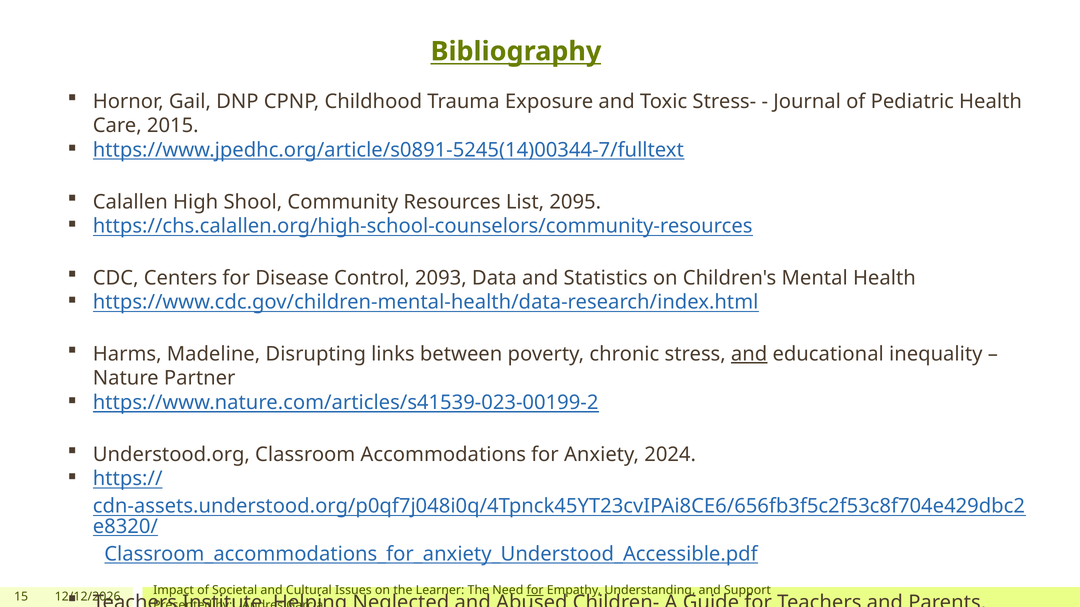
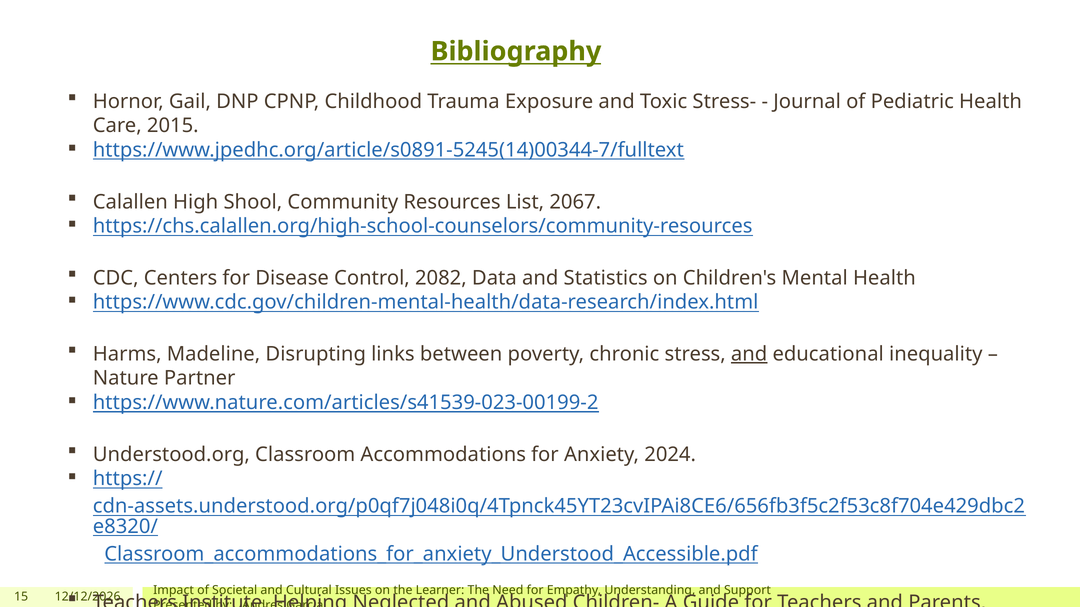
2095: 2095 -> 2067 (575, 202)
2093: 2093 -> 2082 (441, 278)
for underline: present -> none (535, 591)
